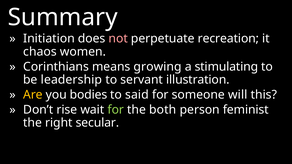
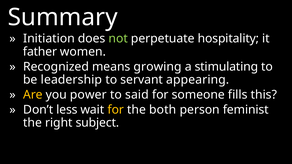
not colour: pink -> light green (118, 39)
recreation: recreation -> hospitality (228, 39)
chaos: chaos -> father (40, 52)
Corinthians: Corinthians -> Recognized (56, 67)
illustration: illustration -> appearing (198, 80)
bodies: bodies -> power (88, 95)
will: will -> fills (238, 95)
rise: rise -> less (67, 110)
for colour: light green -> yellow (116, 110)
secular: secular -> subject (97, 123)
